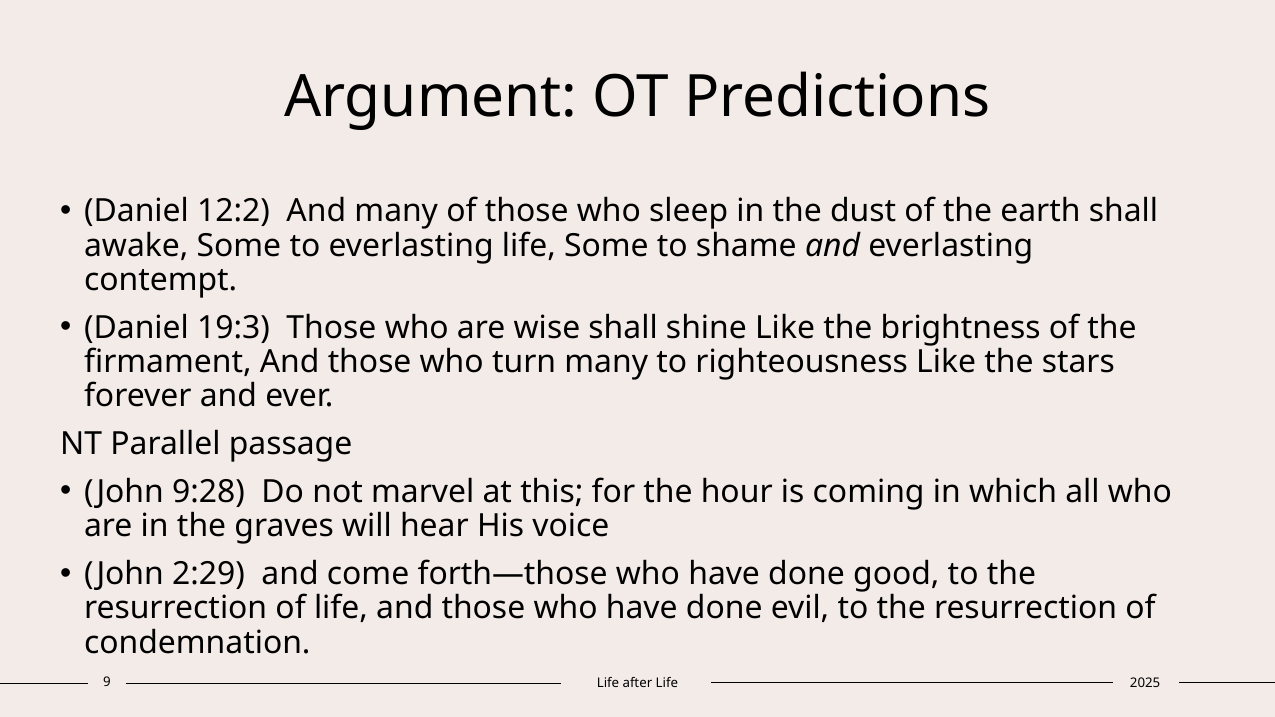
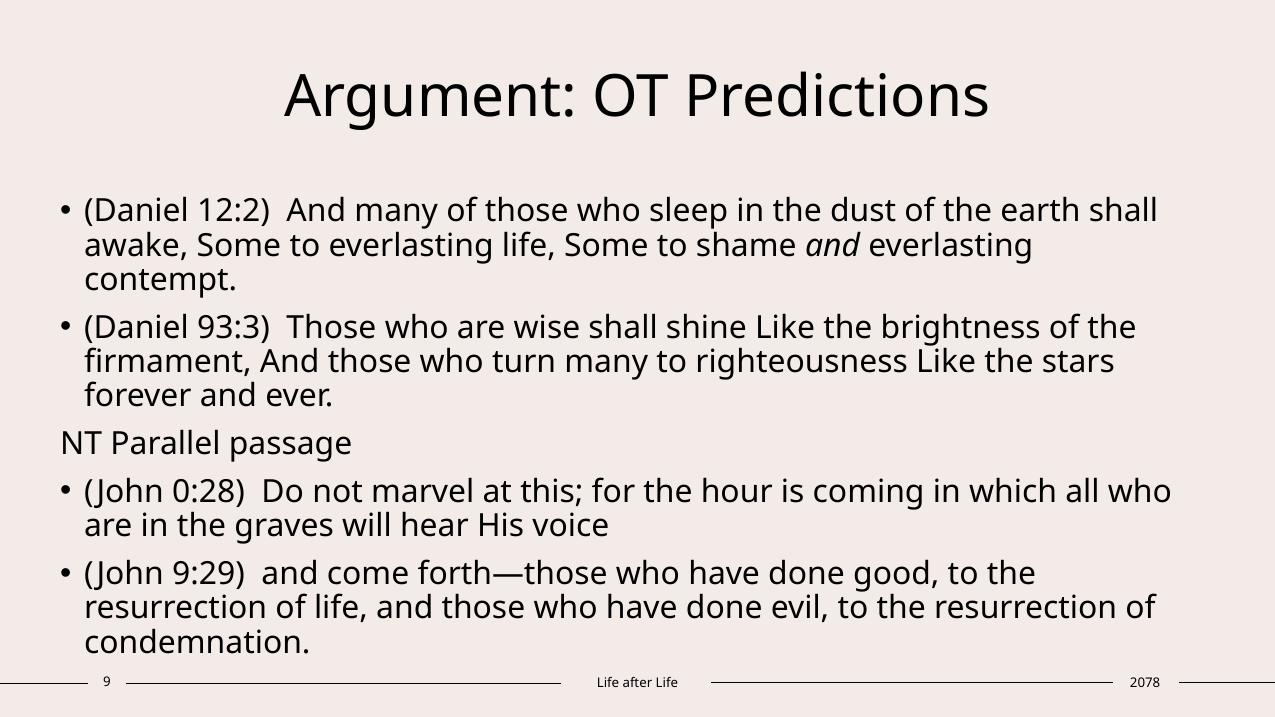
19:3: 19:3 -> 93:3 (234, 328)
9:28: 9:28 -> 0:28 (208, 492)
2:29: 2:29 -> 9:29 (208, 574)
2025: 2025 -> 2078 (1145, 683)
